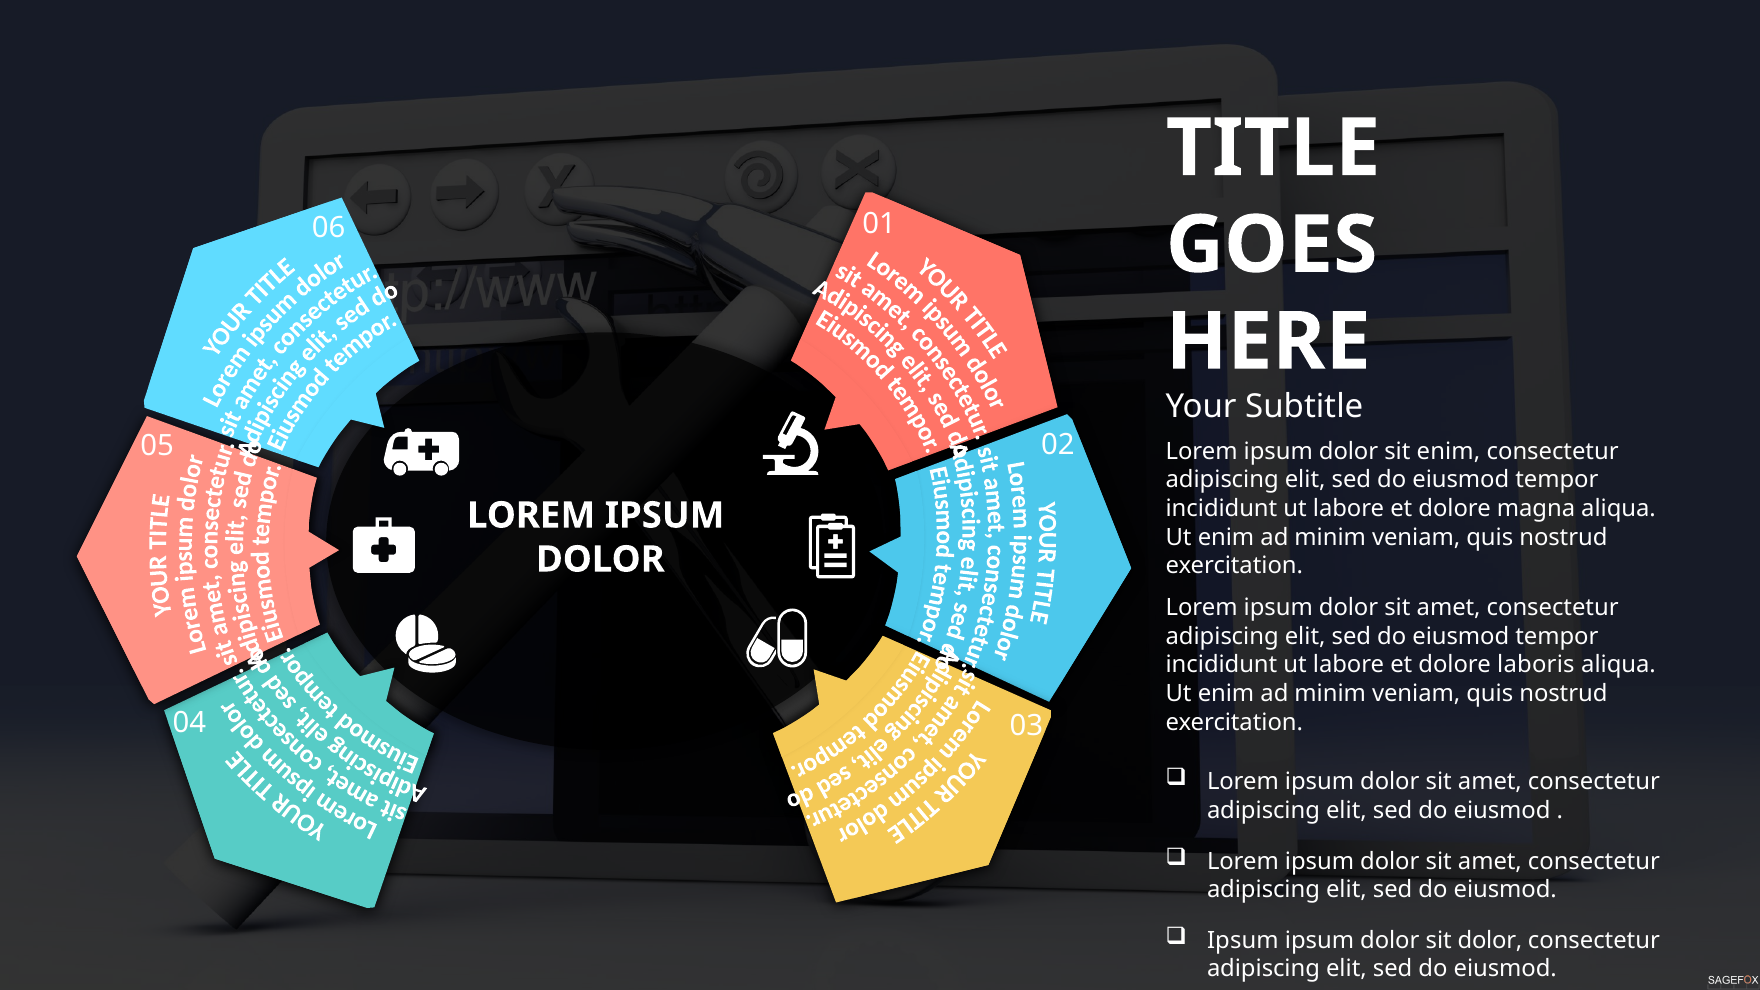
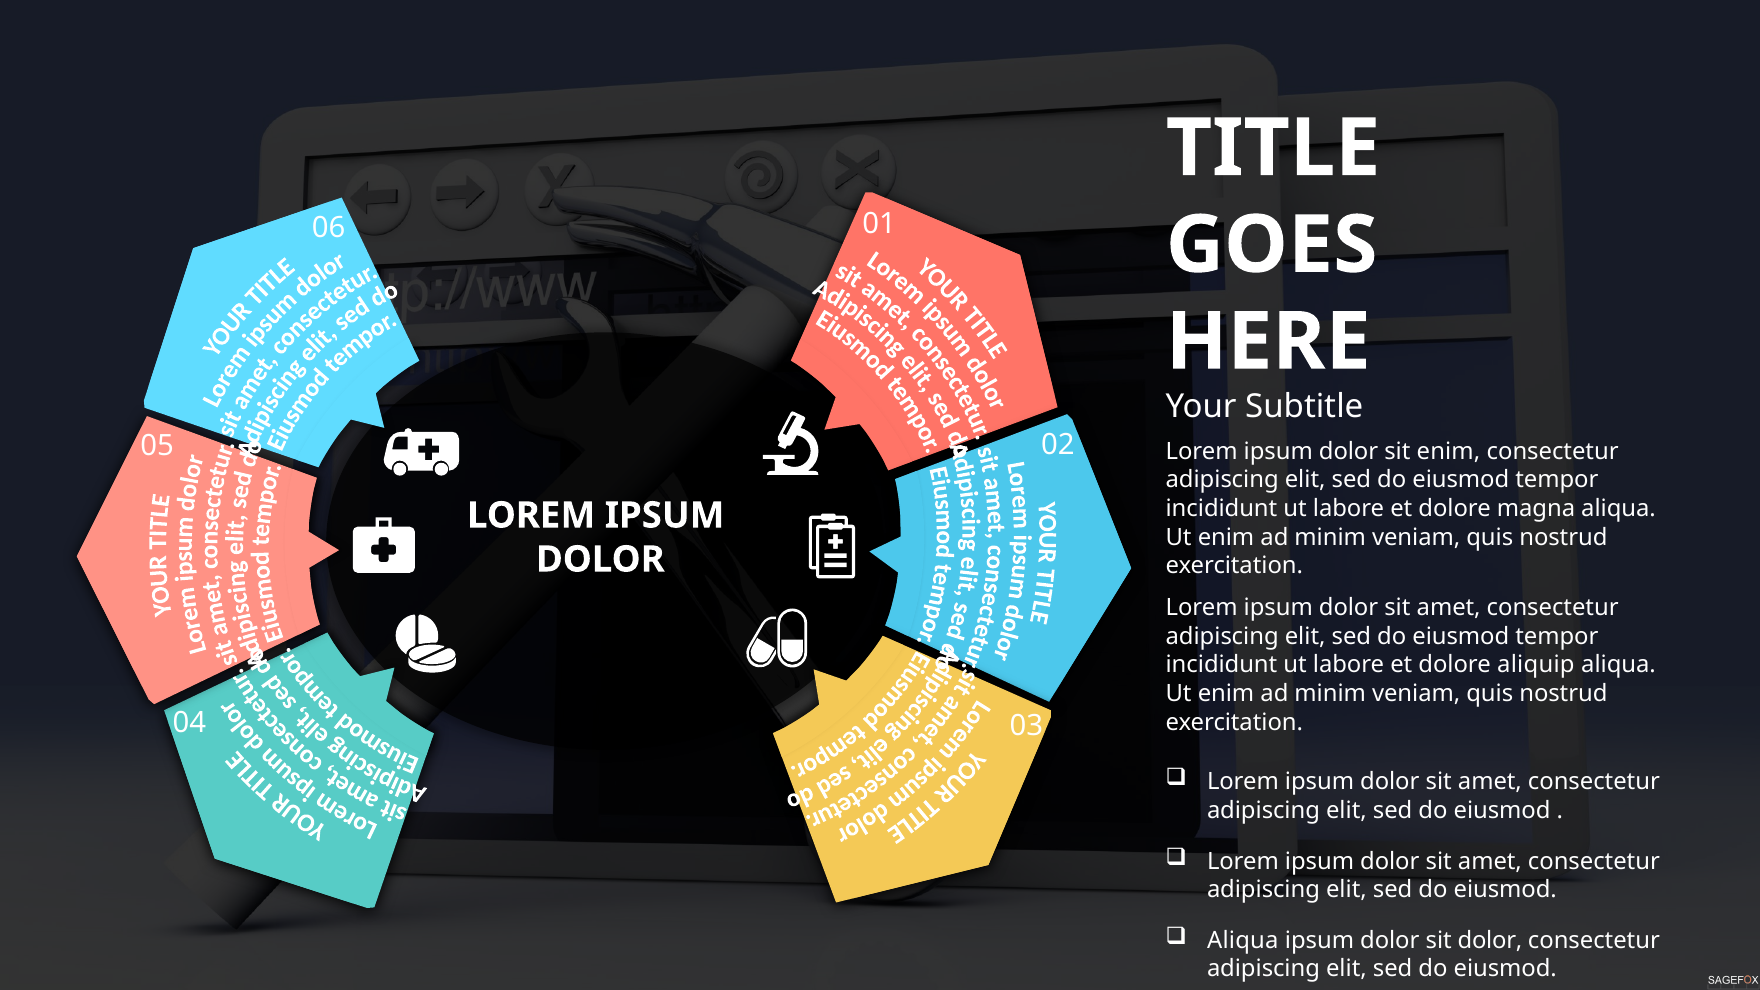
laboris: laboris -> aliquip (1536, 665)
Ipsum: Ipsum -> Aliqua (1243, 940)
